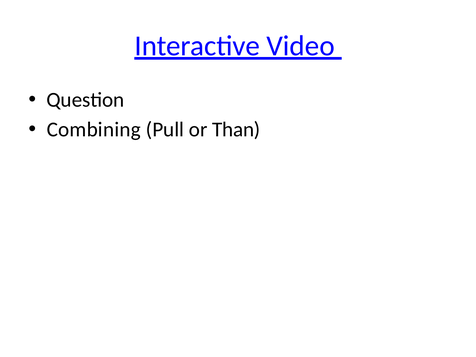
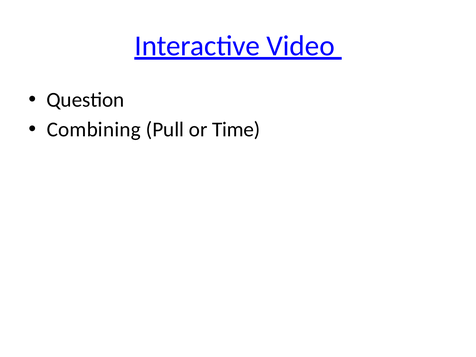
Than: Than -> Time (236, 129)
